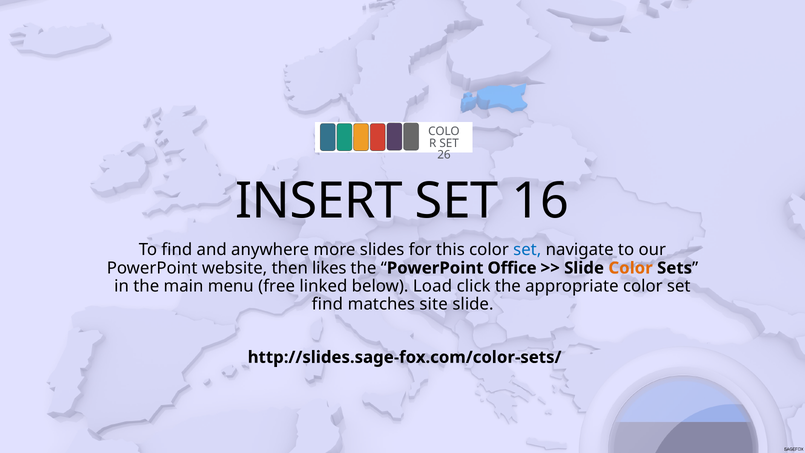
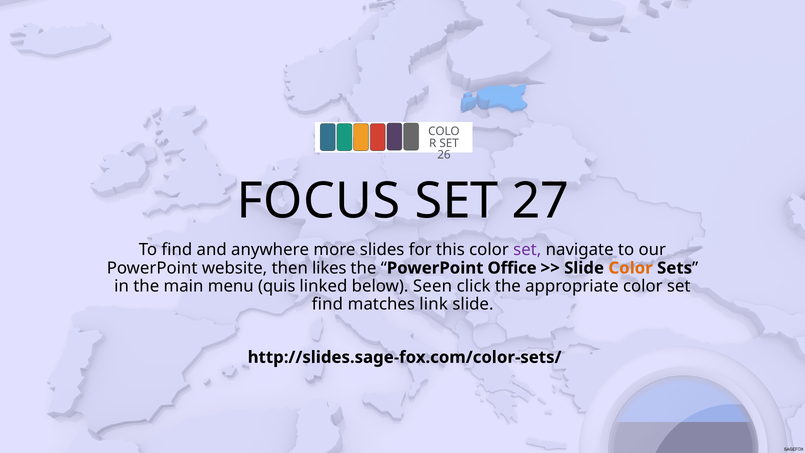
INSERT: INSERT -> FOCUS (319, 201)
16: 16 -> 27 (540, 201)
set colour: blue -> purple (527, 250)
free: free -> quis (277, 286)
Load: Load -> Seen (432, 286)
site: site -> link (434, 304)
